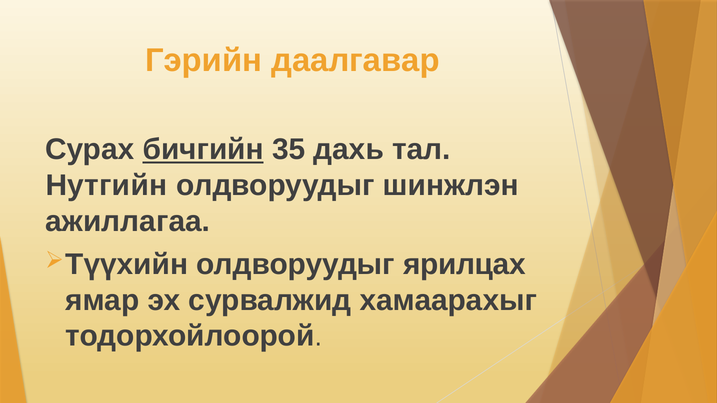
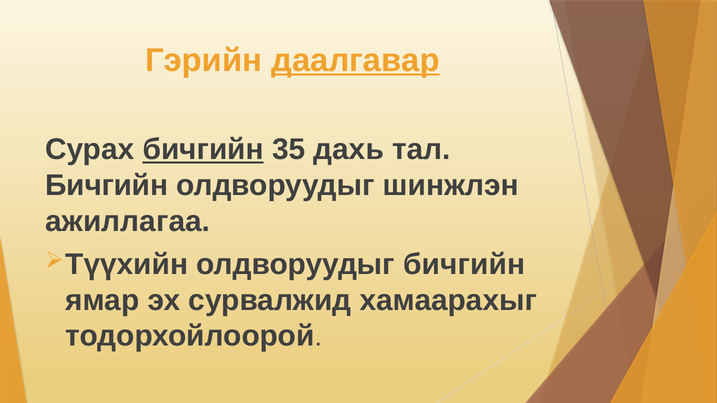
даалгавар underline: none -> present (355, 61)
Нутгийн: Нутгийн -> Бичгийн (107, 186)
олдворуудыг ярилцах: ярилцах -> бичгийн (464, 265)
